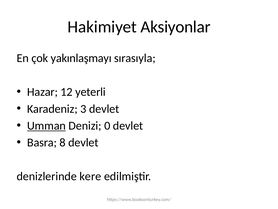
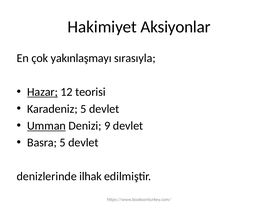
Hazar underline: none -> present (43, 92)
yeterli: yeterli -> teorisi (90, 92)
Karadeniz 3: 3 -> 5 (83, 109)
0: 0 -> 9 (107, 125)
Basra 8: 8 -> 5 (63, 142)
kere: kere -> ilhak (90, 176)
